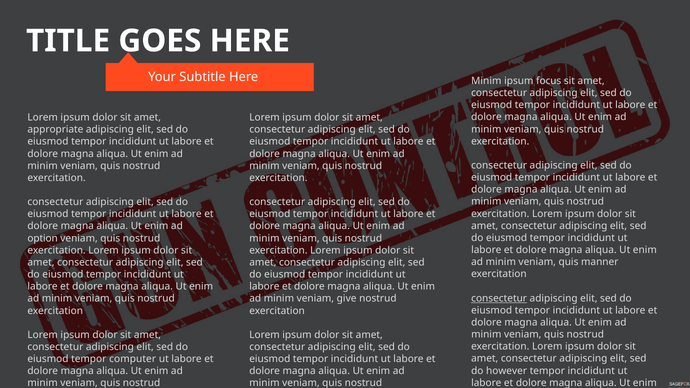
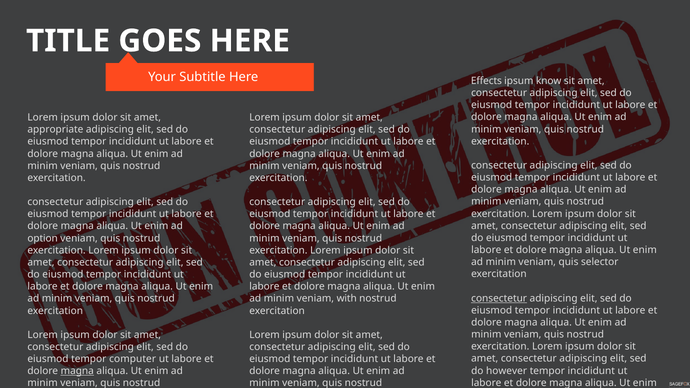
Minim: Minim -> Effects (486, 81)
focus: focus -> know (549, 81)
manner: manner -> selector (600, 262)
give: give -> with (347, 299)
magna underline: none -> present (77, 371)
